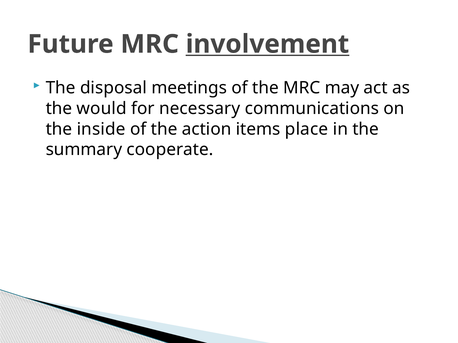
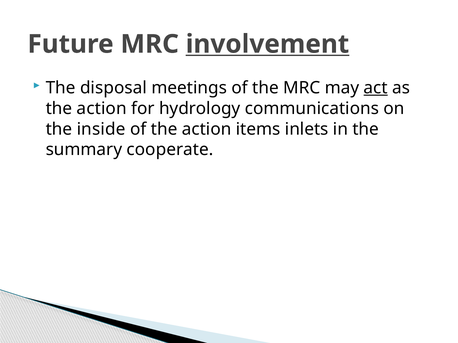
act underline: none -> present (376, 88)
would: would -> action (102, 109)
necessary: necessary -> hydrology (200, 109)
place: place -> inlets (307, 129)
